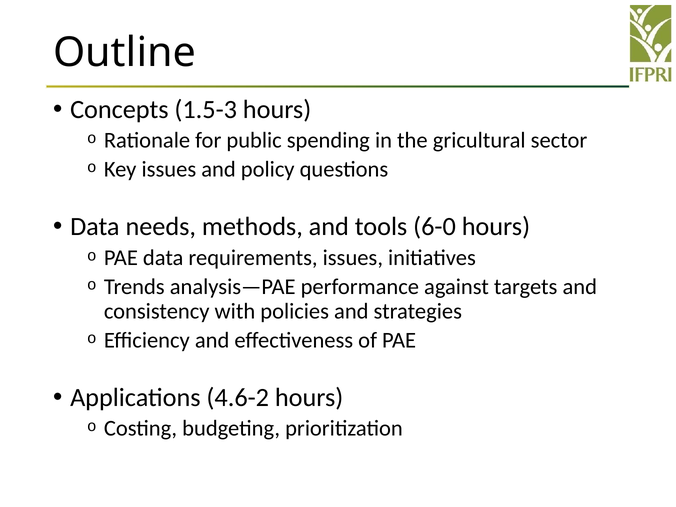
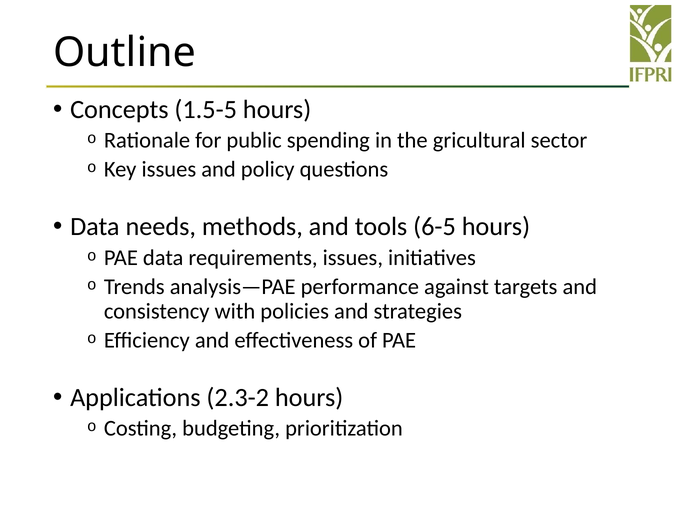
1.5-3: 1.5-3 -> 1.5-5 (206, 109)
6-0: 6-0 -> 6-5 (435, 227)
4.6-2: 4.6-2 -> 2.3-2 (238, 397)
